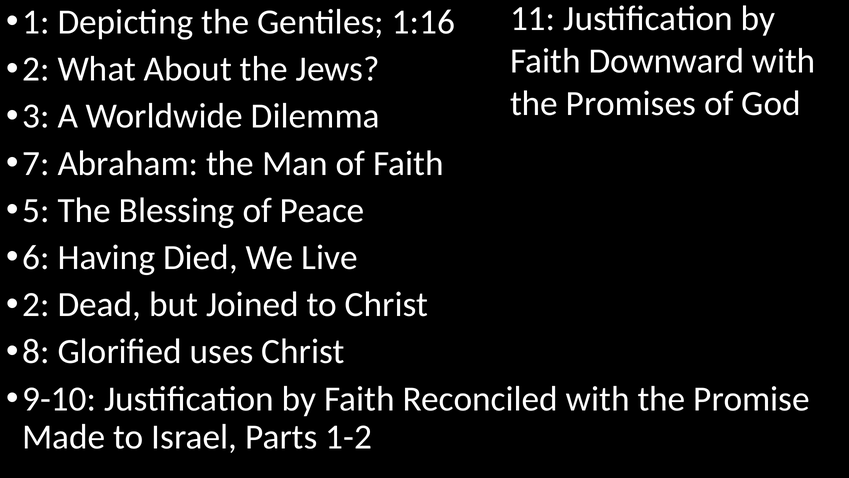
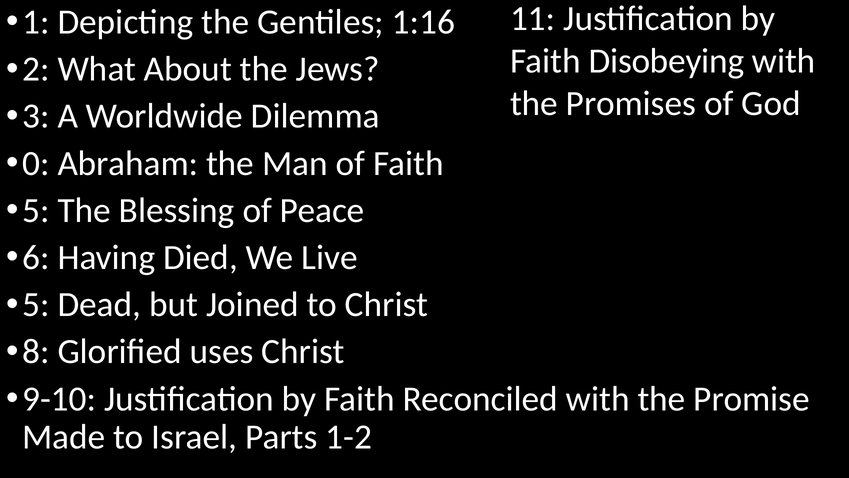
Downward: Downward -> Disobeying (666, 61)
7: 7 -> 0 (36, 163)
2: 2 -> 5 (36, 304)
